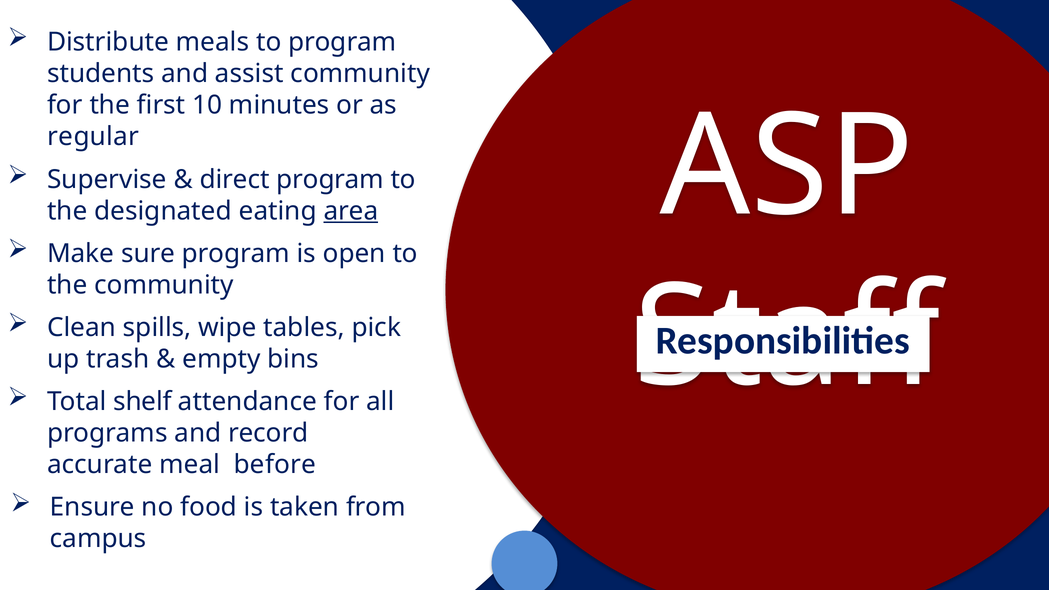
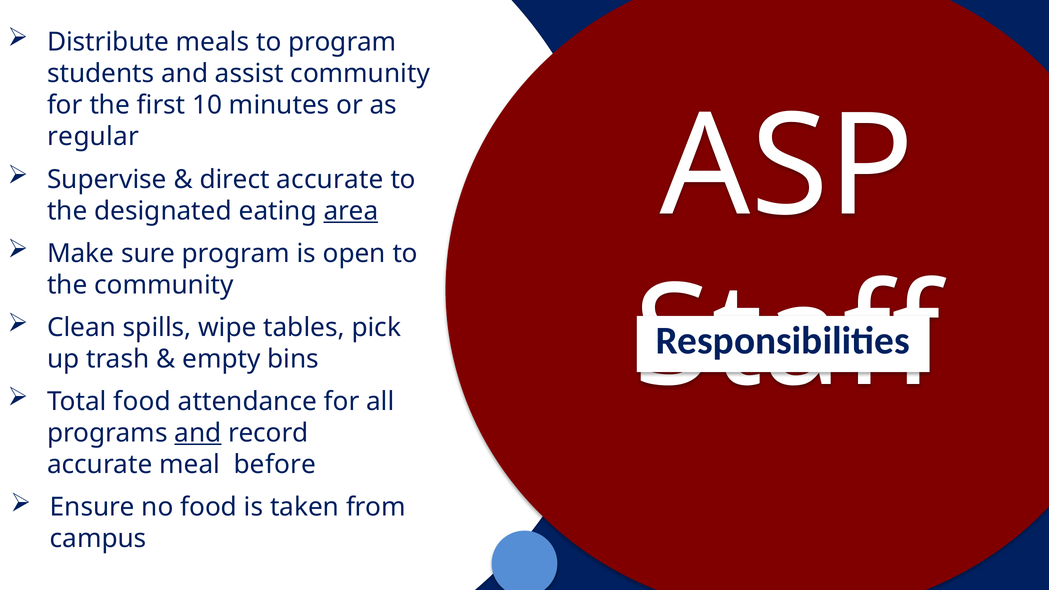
direct program: program -> accurate (330, 180)
Total shelf: shelf -> food (142, 402)
and underline: none -> present (198, 433)
